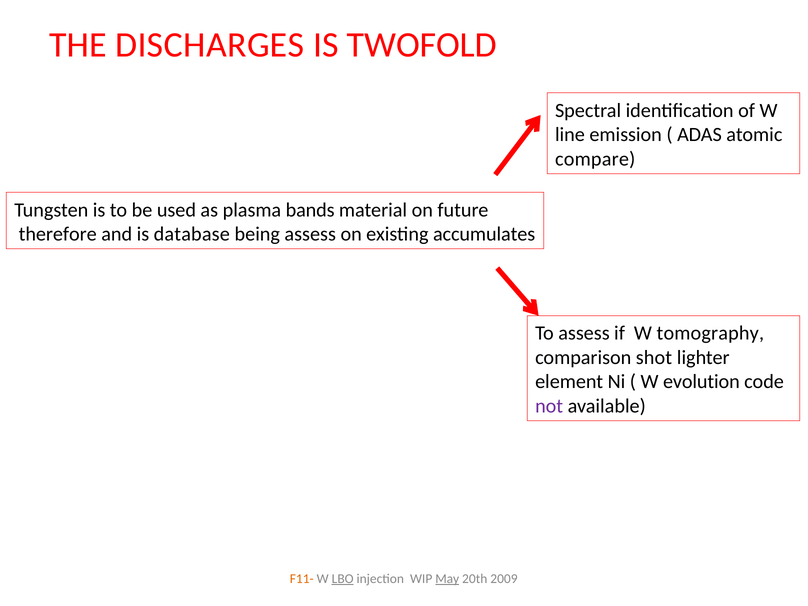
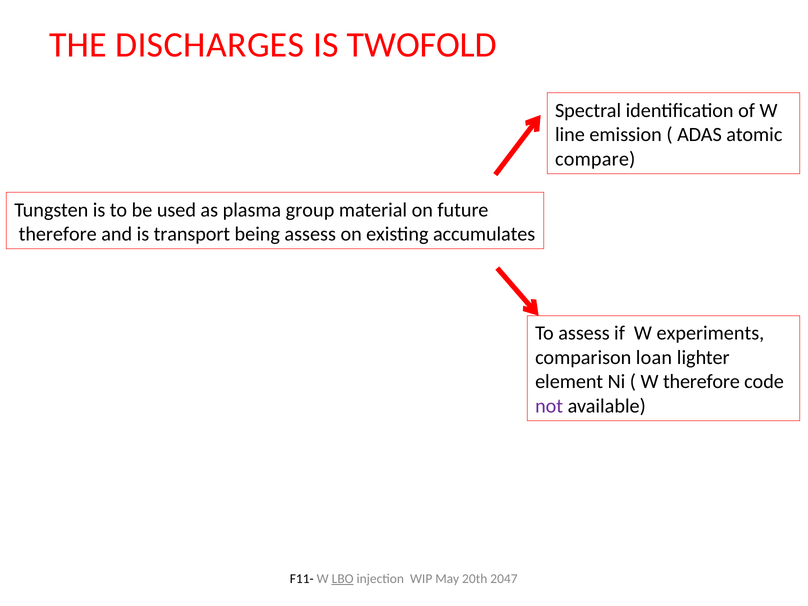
bands: bands -> group (310, 210)
database: database -> transport (192, 234)
tomography: tomography -> experiments (710, 333)
shot: shot -> loan (654, 357)
W evolution: evolution -> therefore (701, 382)
F11- colour: orange -> black (302, 579)
May underline: present -> none (447, 579)
2009: 2009 -> 2047 (504, 579)
